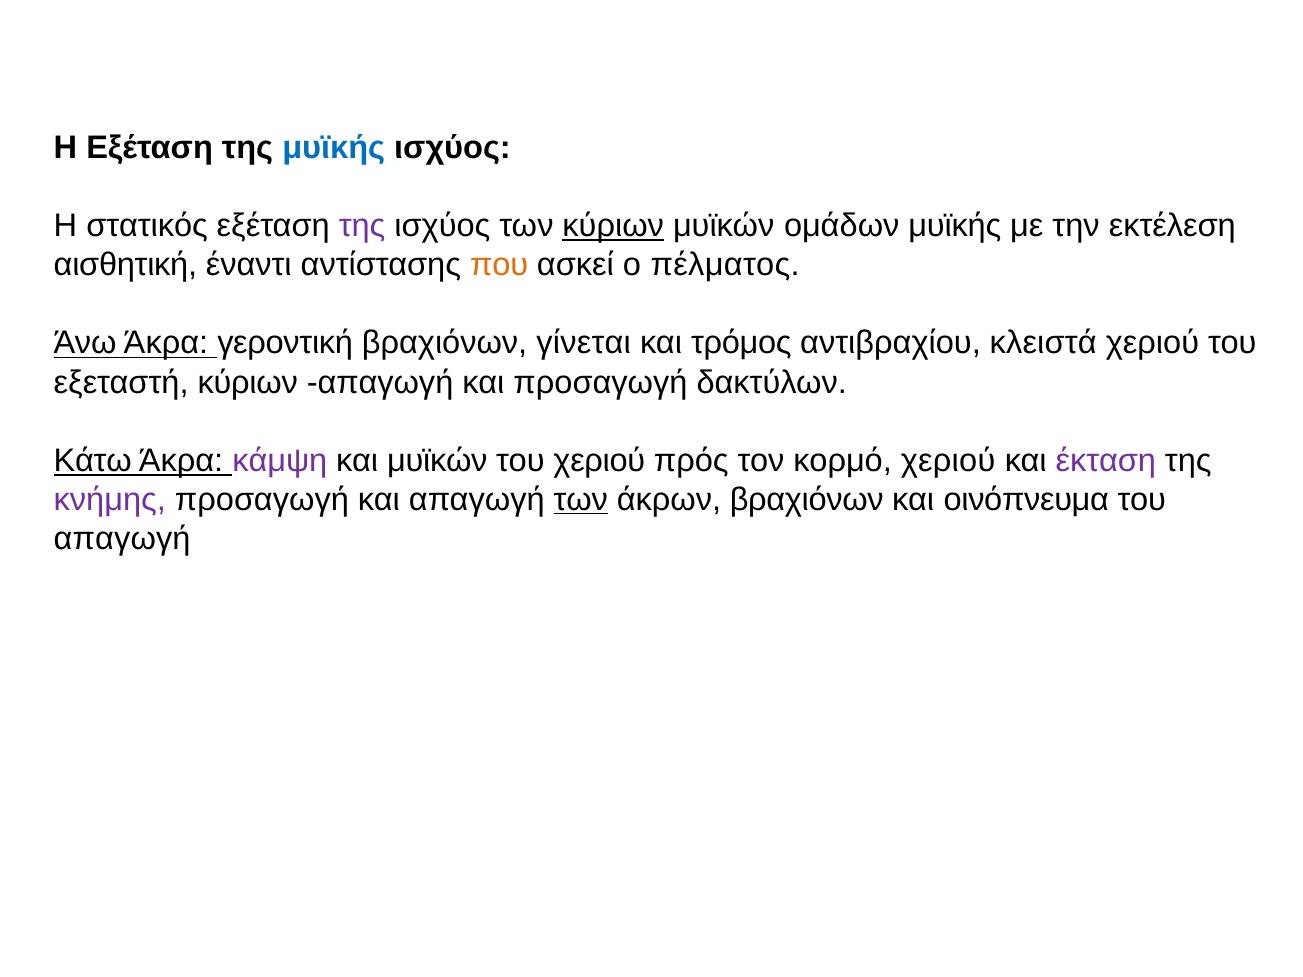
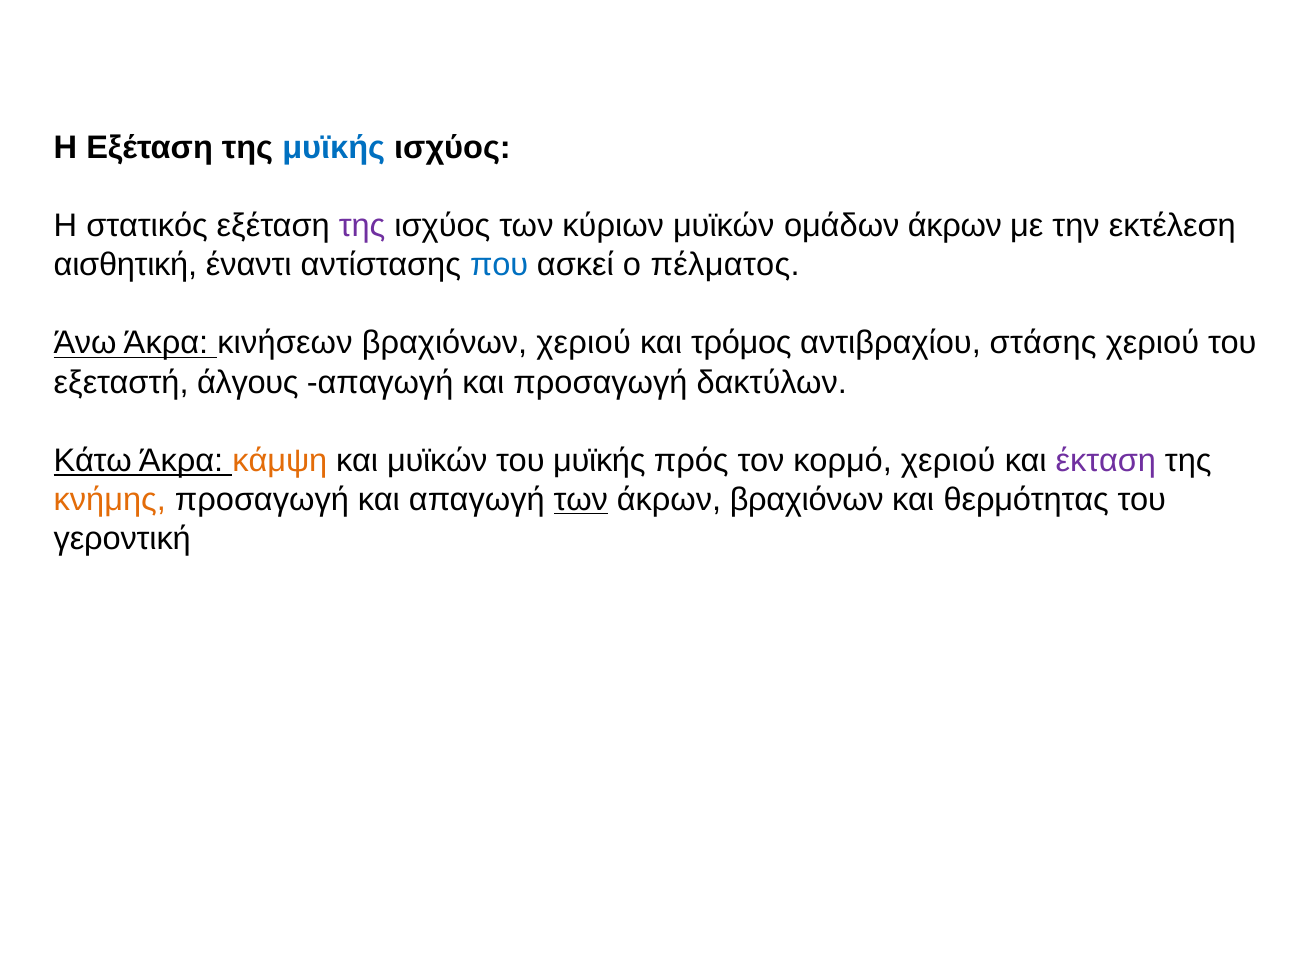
κύριων underline: present -> none (613, 226)
ομάδων μυϊκής: μυϊκής -> άκρων (955, 226)
που colour: orange -> blue (499, 265)
γεροντική: γεροντική -> κινήσεων (285, 343)
βραχιόνων γίνεται: γίνεται -> χεριού (584, 343)
κλειστά: κλειστά -> στάσης (1043, 343)
εξεταστή κύριων: κύριων -> άλγους (248, 382)
κάμψη colour: purple -> orange (280, 461)
του χεριού: χεριού -> μυϊκής (599, 461)
κνήμης colour: purple -> orange (110, 500)
οινόπνευμα: οινόπνευμα -> θερμότητας (1026, 500)
απαγωγή: απαγωγή -> γεροντική (122, 539)
